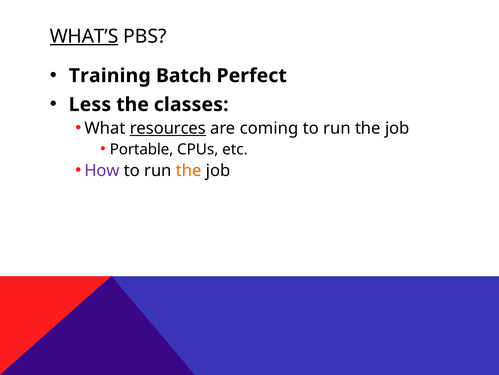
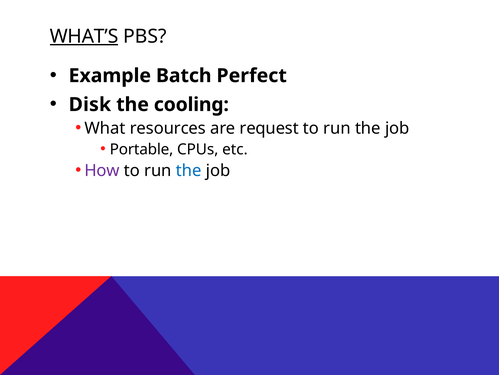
Training: Training -> Example (110, 76)
Less: Less -> Disk (90, 104)
classes: classes -> cooling (191, 104)
resources underline: present -> none (168, 128)
coming: coming -> request (269, 128)
the colour: orange -> blue (189, 170)
